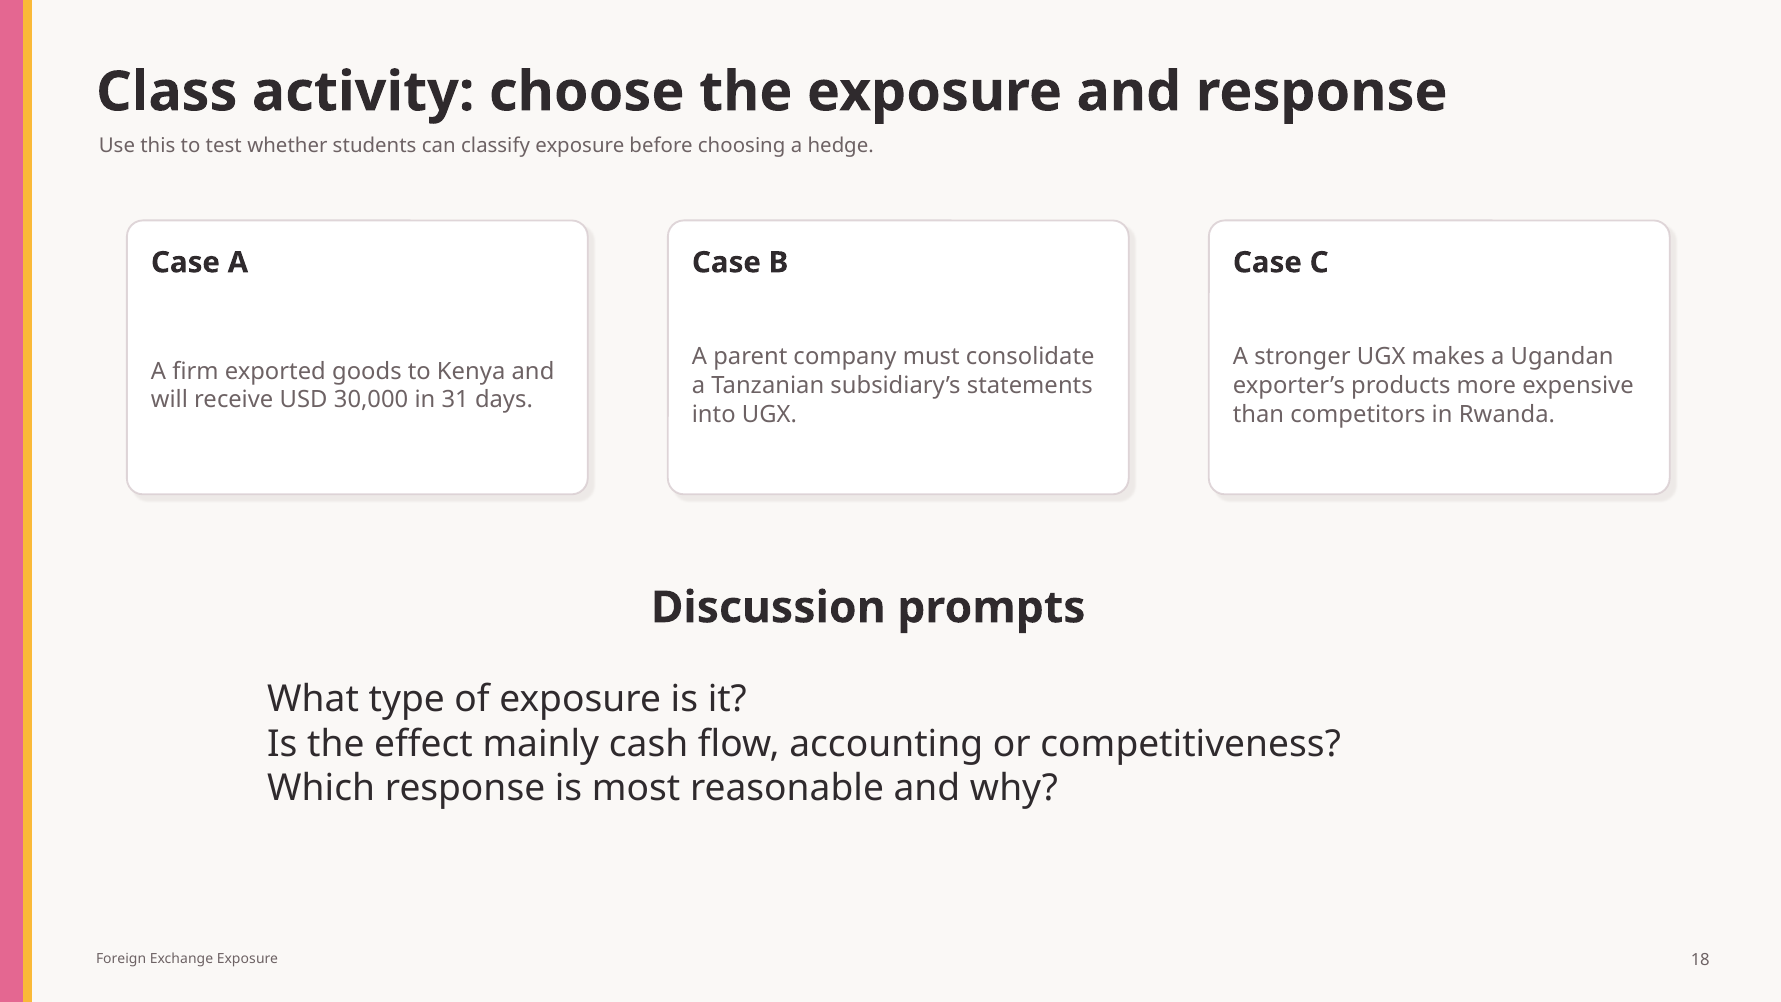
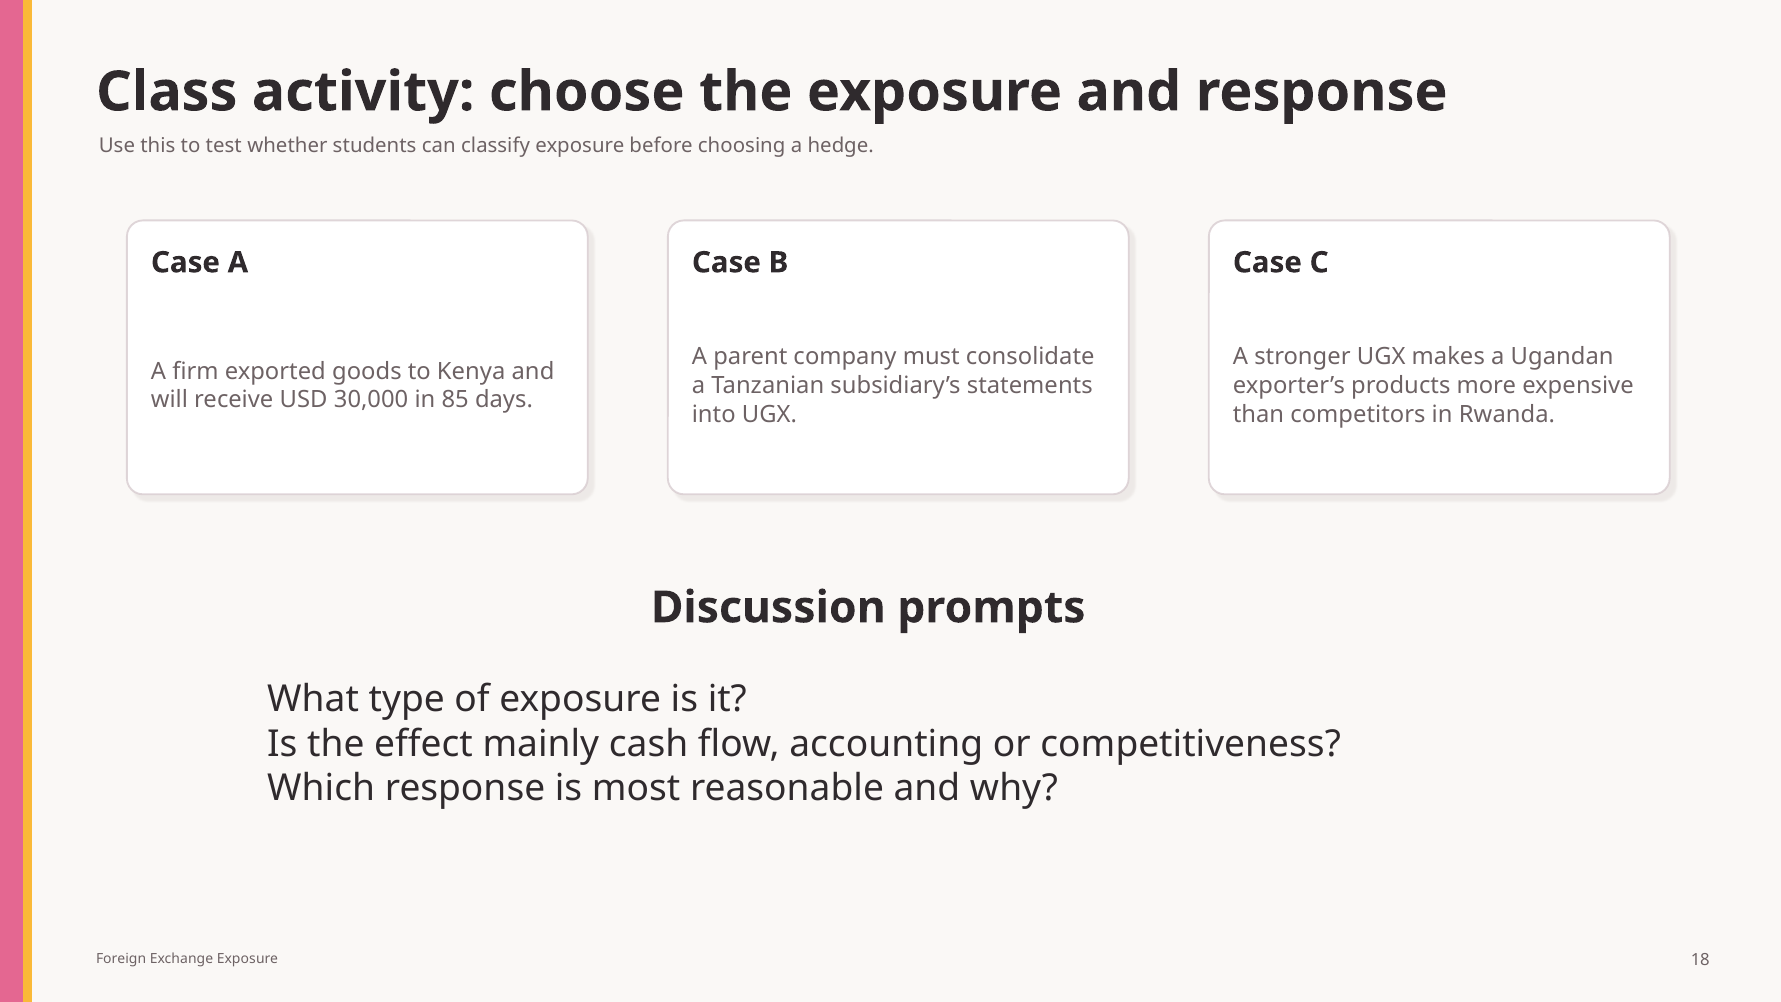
31: 31 -> 85 (455, 400)
